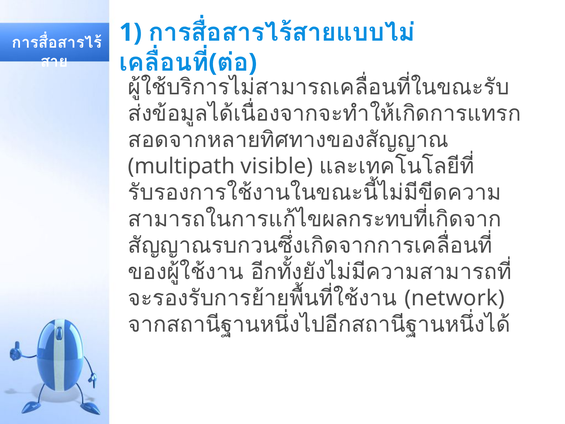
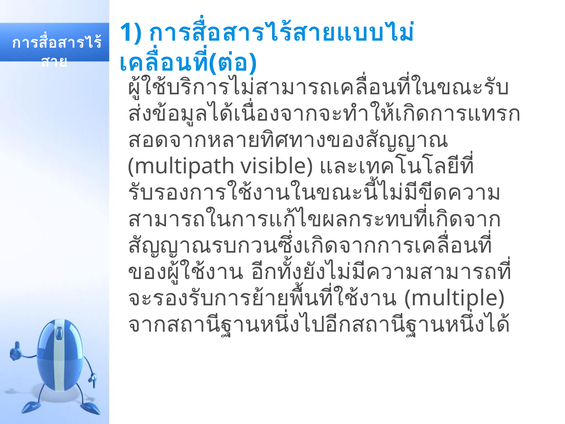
network: network -> multiple (455, 298)
